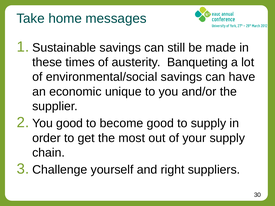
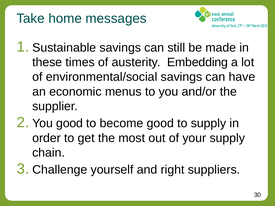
Banqueting: Banqueting -> Embedding (198, 62)
unique: unique -> menus (123, 92)
